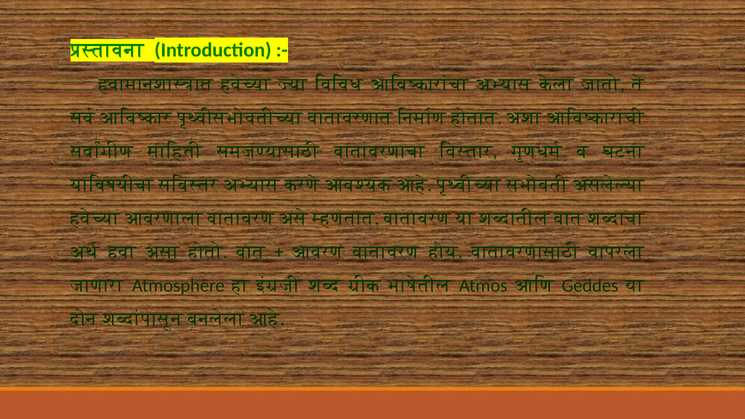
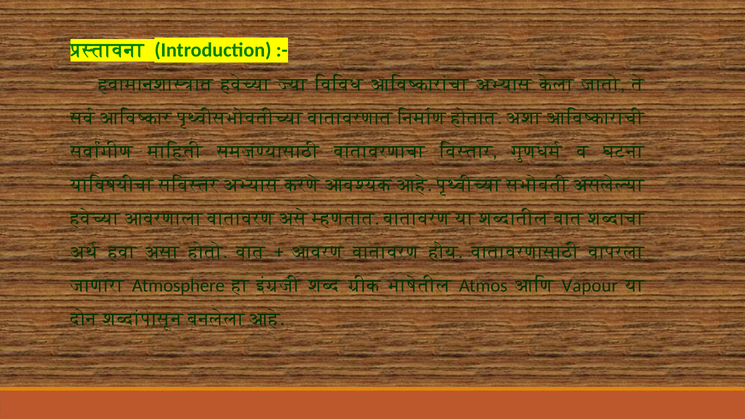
Geddes: Geddes -> Vapour (590, 286)
